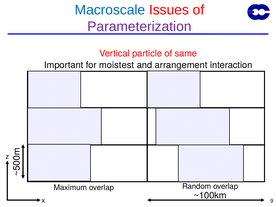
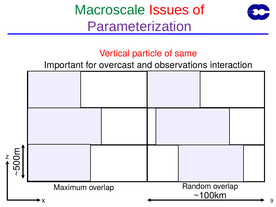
Macroscale colour: blue -> green (110, 10)
moistest: moistest -> overcast (117, 65)
arrangement: arrangement -> observations (181, 65)
